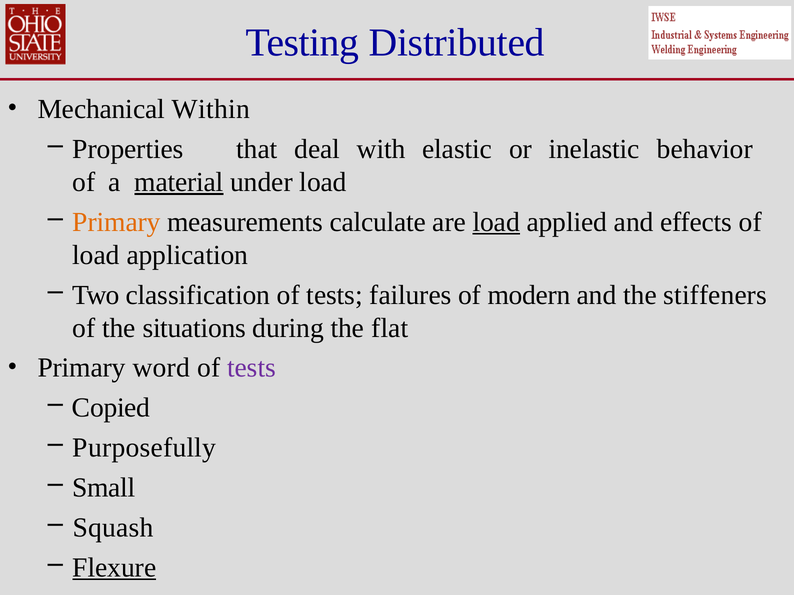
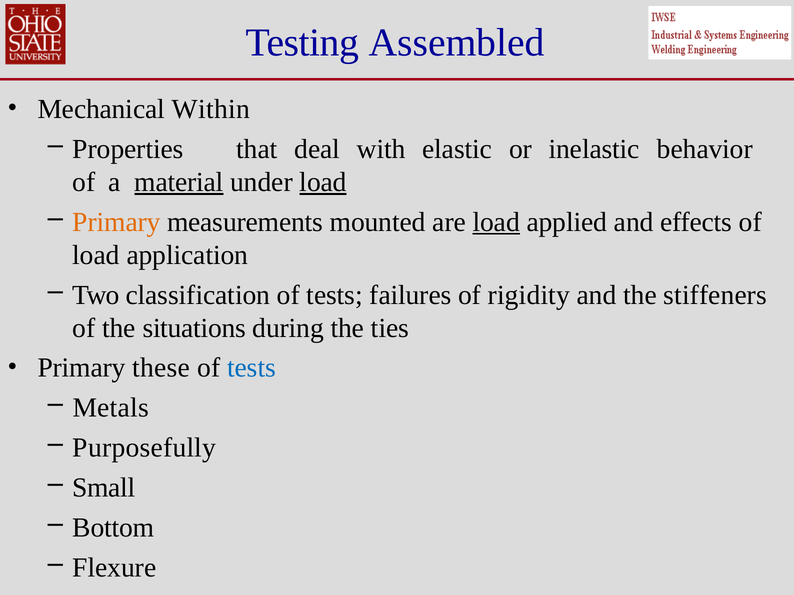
Distributed: Distributed -> Assembled (457, 42)
load underline: none -> present (323, 182)
calculate: calculate -> mounted (378, 222)
modern: modern -> rigidity (529, 295)
flat: flat -> ties (390, 328)
word: word -> these (161, 368)
tests colour: purple -> blue (252, 368)
Copied: Copied -> Metals (111, 408)
Squash: Squash -> Bottom (113, 528)
Flexure underline: present -> none (114, 568)
